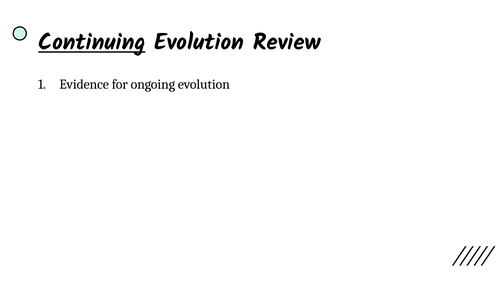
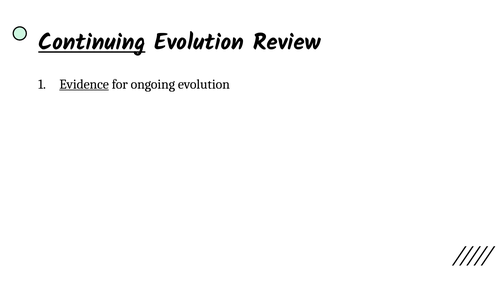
Evidence underline: none -> present (84, 84)
